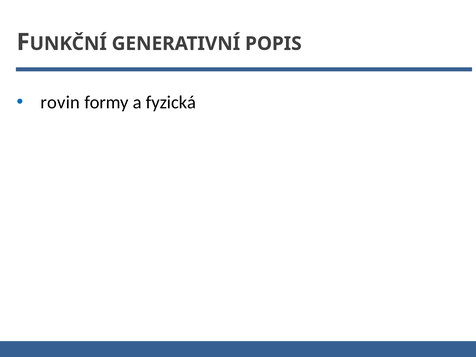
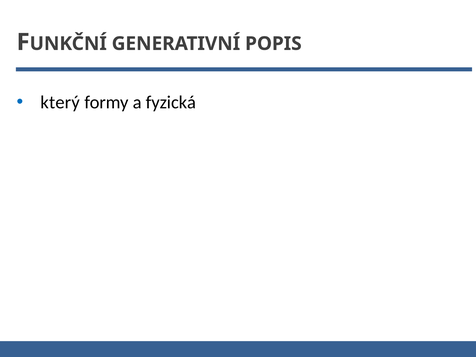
rovin: rovin -> který (60, 102)
